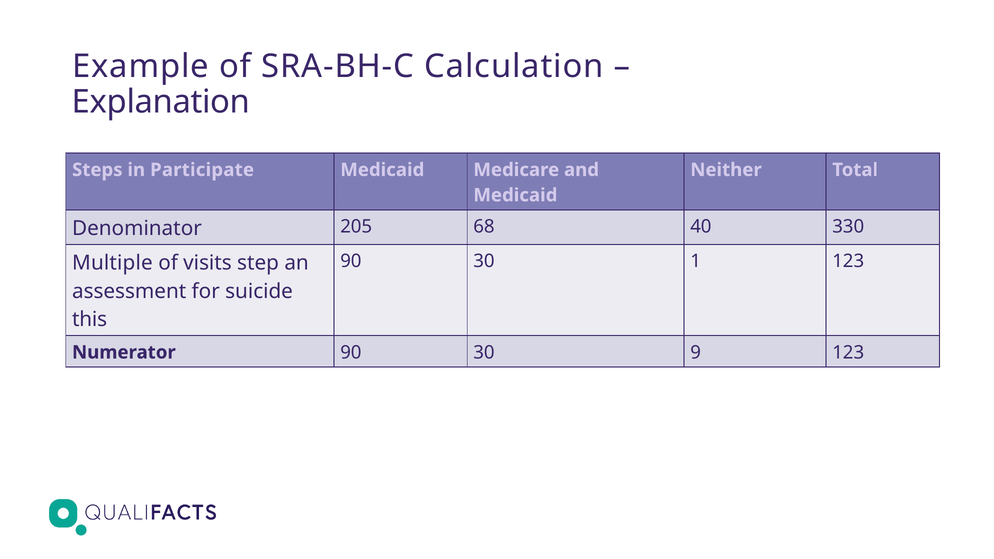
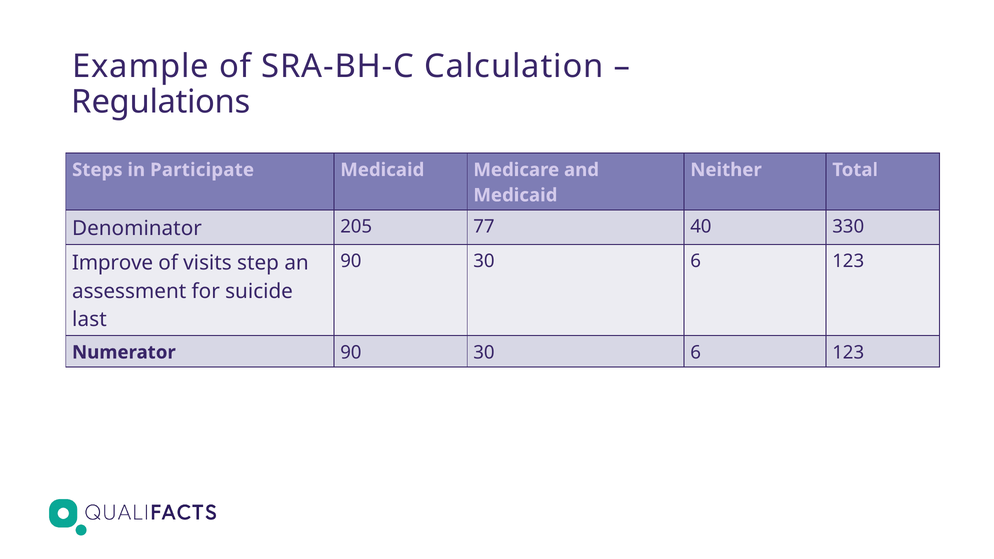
Explanation: Explanation -> Regulations (161, 102)
68: 68 -> 77 (484, 227)
1: 1 -> 6 (696, 261)
Multiple: Multiple -> Improve (113, 263)
this: this -> last (89, 320)
Numerator 90 30 9: 9 -> 6 (696, 352)
